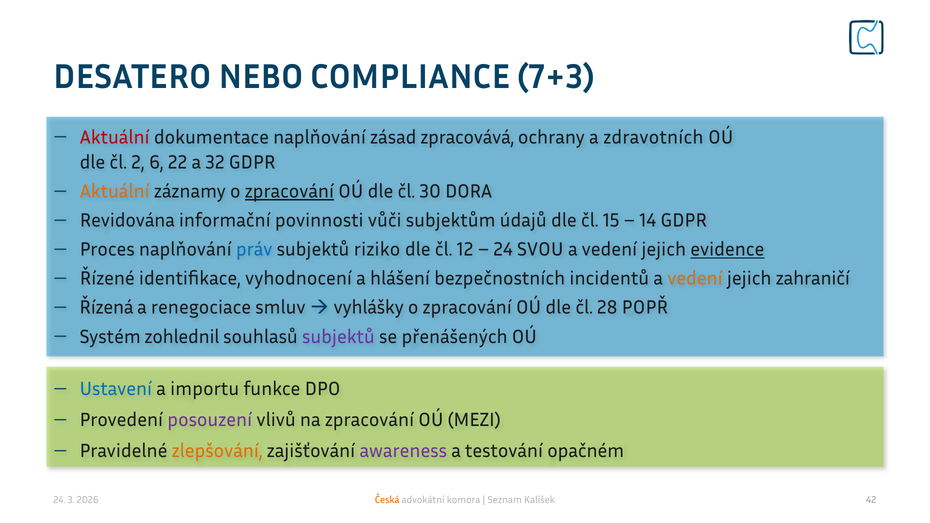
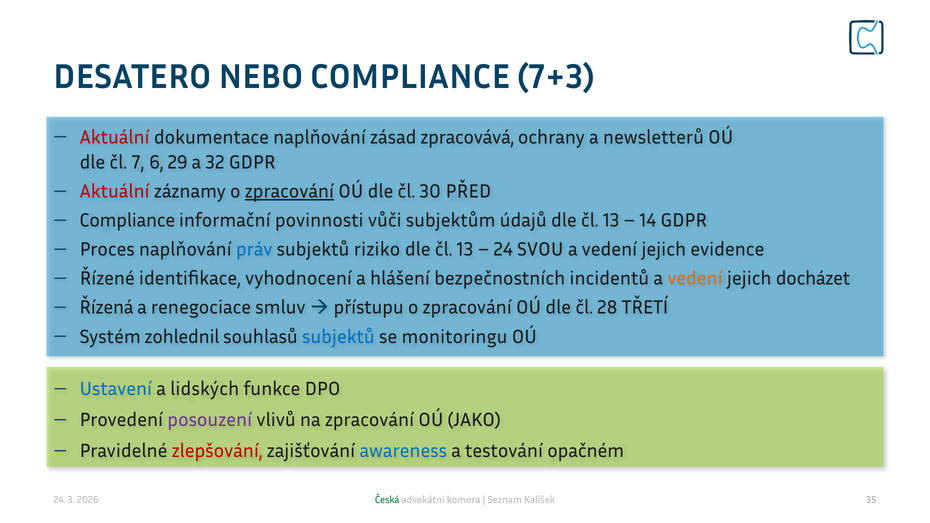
zdravotních: zdravotních -> newsletterů (653, 137)
2: 2 -> 7 (138, 162)
22: 22 -> 29 (178, 162)
Aktuální colour: orange -> red (115, 191)
DORA: DORA -> PŘED (468, 191)
Revidována: Revidována -> Compliance (127, 221)
údajů dle čl 15: 15 -> 13 (611, 221)
12: 12 -> 13 (465, 250)
evidence underline: present -> none (727, 250)
zahraničí: zahraničí -> docházet (813, 279)
vyhlášky: vyhlášky -> přístupu (369, 308)
POPŘ: POPŘ -> TŘETÍ (645, 308)
subjektů colour: purple -> blue (338, 337)
přenášených: přenášených -> monitoringu (455, 337)
importu: importu -> lidských (205, 389)
MEZI: MEZI -> JAKO (474, 420)
zlepšování colour: orange -> red (217, 451)
awareness colour: purple -> blue (403, 451)
Česká colour: orange -> green (387, 500)
42: 42 -> 35 (871, 500)
